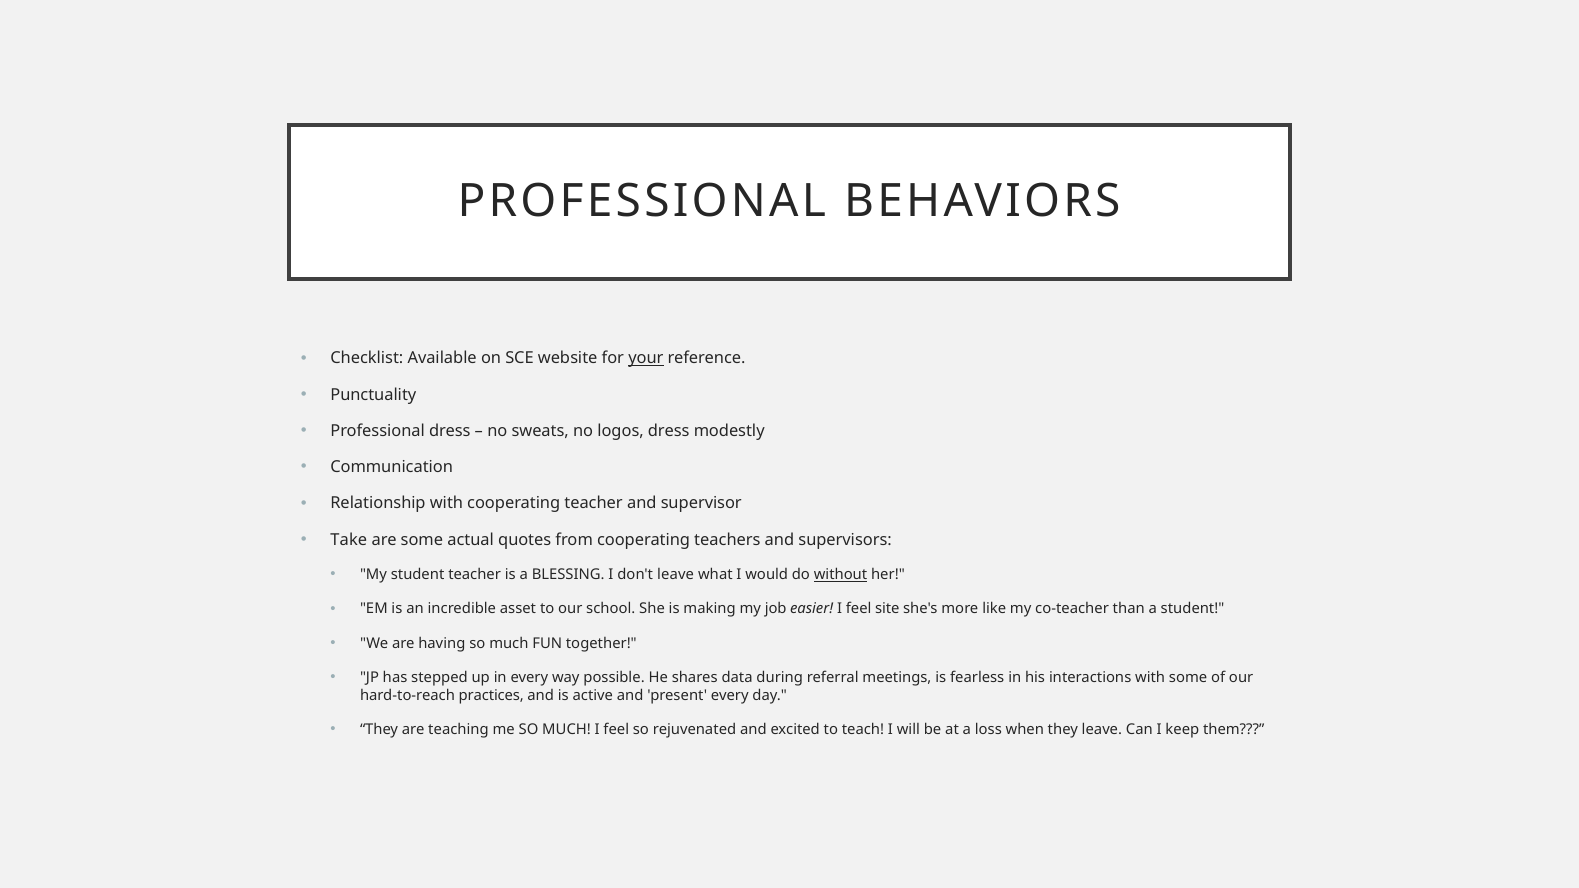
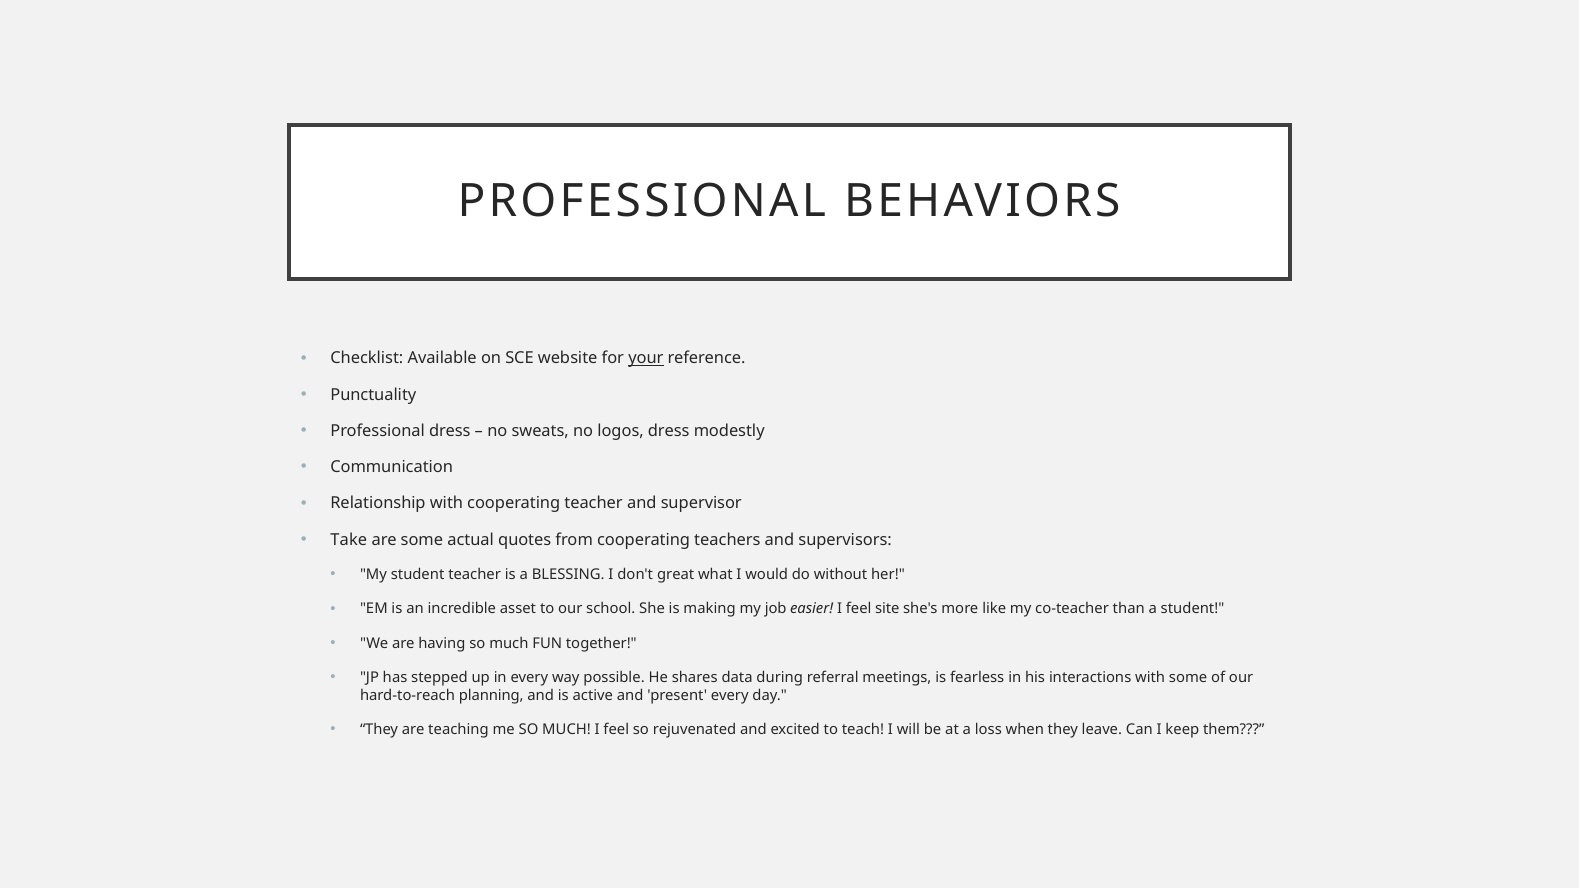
don't leave: leave -> great (676, 575)
without underline: present -> none (841, 575)
practices: practices -> planning (491, 695)
